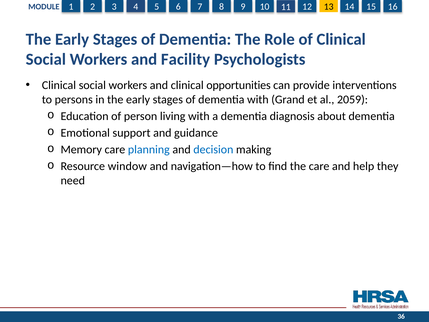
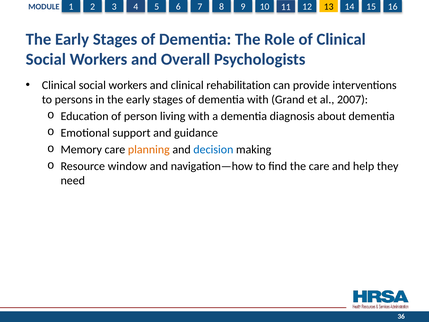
Facility: Facility -> Overall (186, 59)
opportunities: opportunities -> rehabilitation (239, 85)
2059: 2059 -> 2007 (353, 100)
planning colour: blue -> orange (149, 150)
